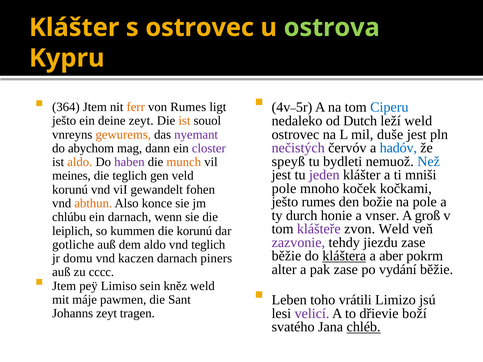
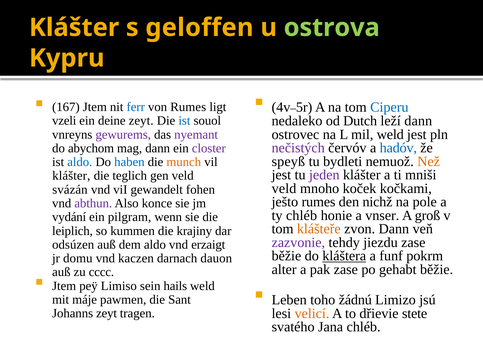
s ostrovec: ostrovec -> geloffen (199, 28)
364: 364 -> 167 (66, 107)
ferr colour: orange -> blue (136, 107)
leží weld: weld -> dann (418, 121)
ješto: ješto -> vzeli (64, 121)
ist colour: orange -> blue (184, 121)
mil duše: duše -> weld (390, 134)
gewurems colour: orange -> purple (123, 135)
Než colour: blue -> orange (429, 161)
aldo colour: orange -> blue (80, 162)
haben colour: purple -> blue (129, 162)
meines: meines -> klášter (71, 176)
pole: pole -> veld (284, 189)
korunú: korunú -> svázán (70, 190)
božie: božie -> nichž (378, 202)
abthun colour: orange -> purple (93, 203)
ty durch: durch -> chléb (302, 216)
chlúbu: chlúbu -> vydání (69, 217)
ein darnach: darnach -> pilgram (130, 217)
klášteře colour: purple -> orange (319, 229)
zvon Weld: Weld -> Dann (394, 229)
die korunú: korunú -> krajiny (194, 231)
gotliche: gotliche -> odsúzen (73, 245)
vnd teglich: teglich -> erzaigt (208, 245)
aber: aber -> funf (391, 256)
piners: piners -> dauon (216, 259)
vydání: vydání -> gehabt (398, 270)
kněz: kněz -> hails (175, 286)
vrátili: vrátili -> žádnú (355, 300)
velicí colour: purple -> orange (312, 314)
boží: boží -> stete (415, 314)
chléb underline: present -> none (364, 327)
